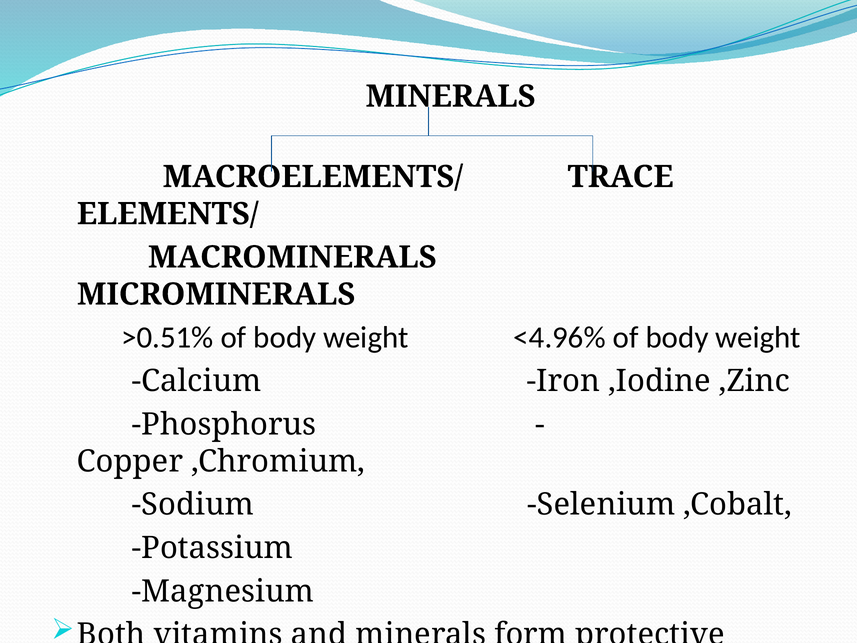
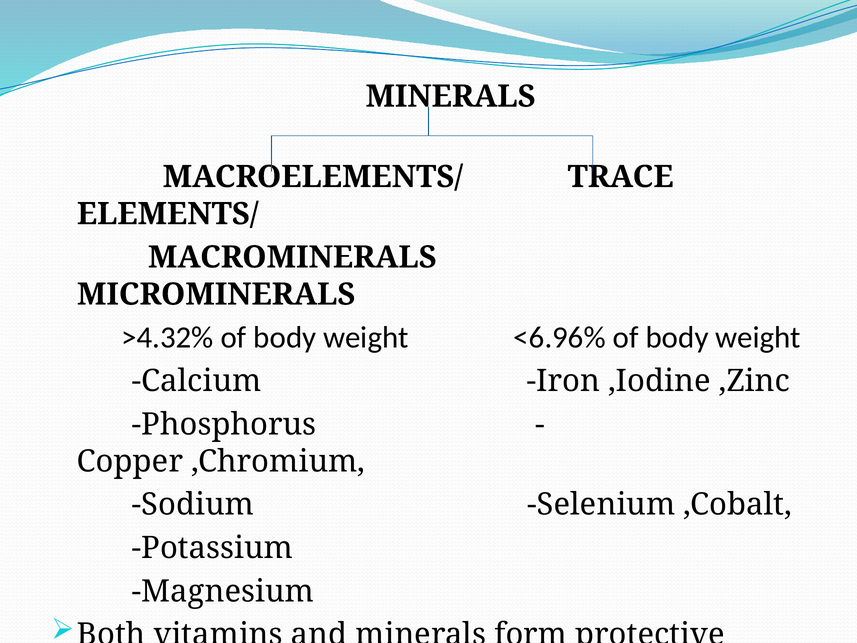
>0.51%: >0.51% -> >4.32% (167, 338)
<4.96%: <4.96% -> <6.96% (560, 338)
